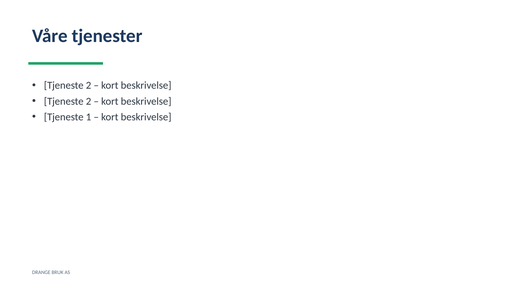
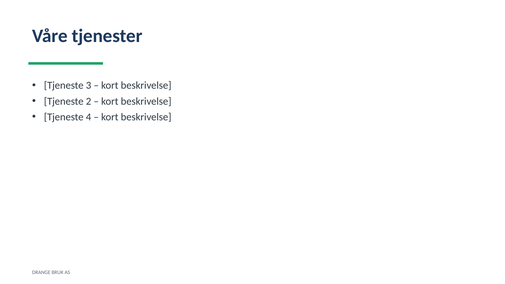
2: 2 -> 3 (89, 86)
1: 1 -> 4 (89, 117)
